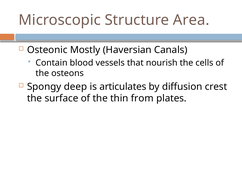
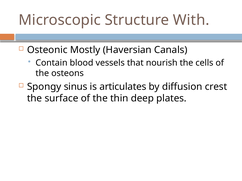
Area: Area -> With (191, 20)
deep: deep -> sinus (76, 87)
from: from -> deep (142, 99)
